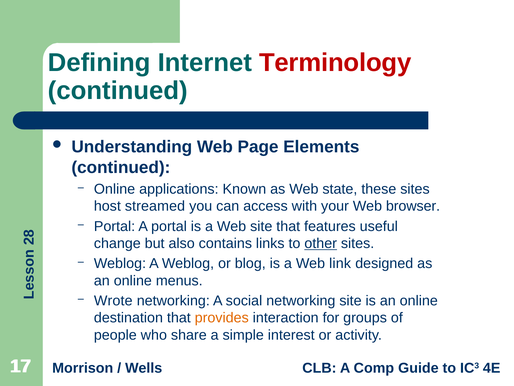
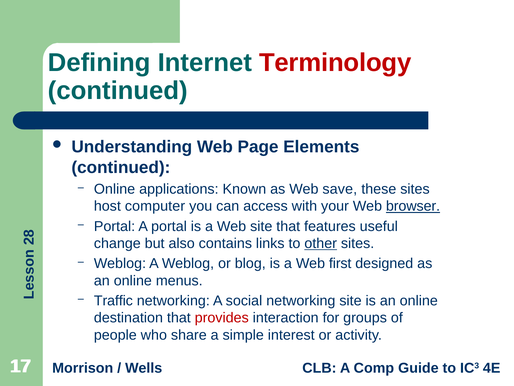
state: state -> save (340, 189)
streamed: streamed -> computer (155, 206)
browser underline: none -> present (413, 206)
link: link -> first (340, 263)
Wrote: Wrote -> Traffic (113, 300)
provides colour: orange -> red (222, 317)
